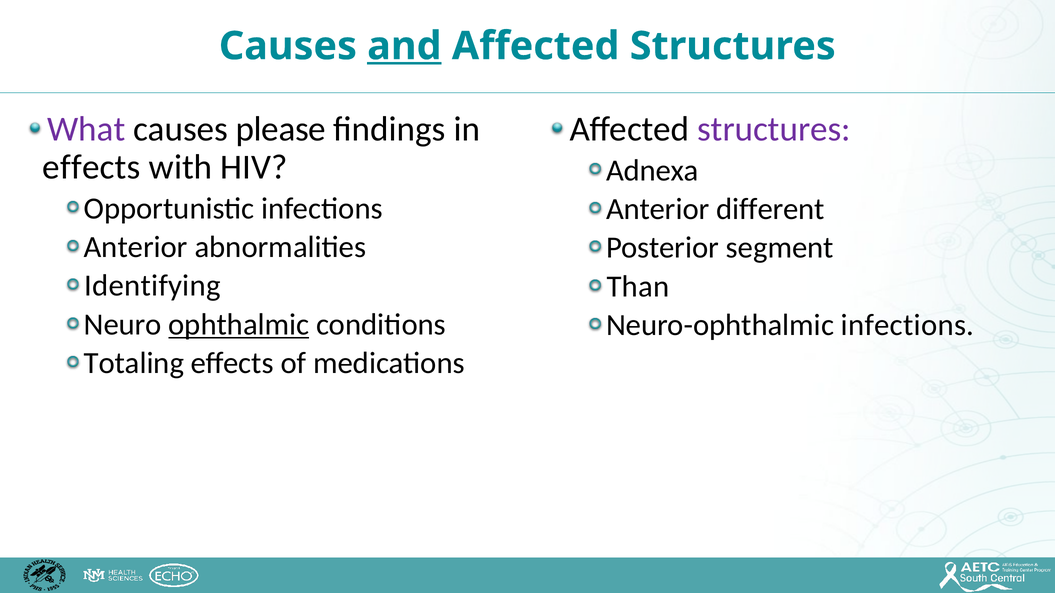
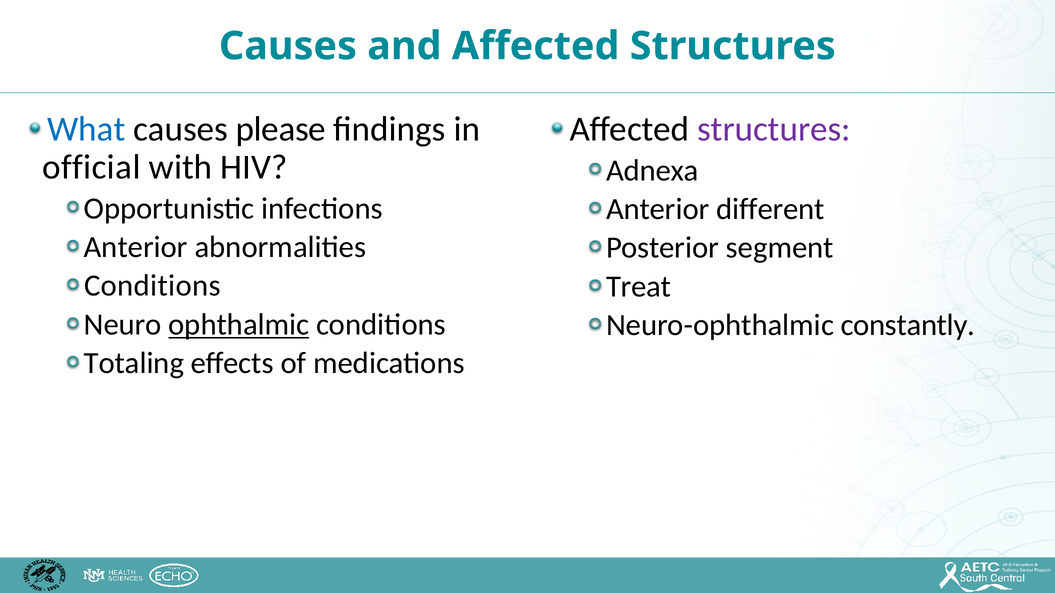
and underline: present -> none (404, 46)
What colour: purple -> blue (86, 129)
effects: effects -> official (92, 167)
Identifying: Identifying -> Conditions (152, 286)
Than: Than -> Treat (638, 287)
Neuro-ophthalmic infections: infections -> constantly (908, 325)
